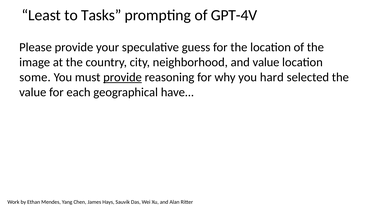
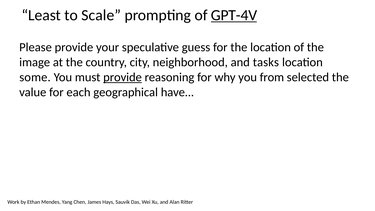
Tasks: Tasks -> Scale (101, 15)
GPT-4V underline: none -> present (234, 15)
and value: value -> tasks (266, 62)
hard: hard -> from (272, 77)
